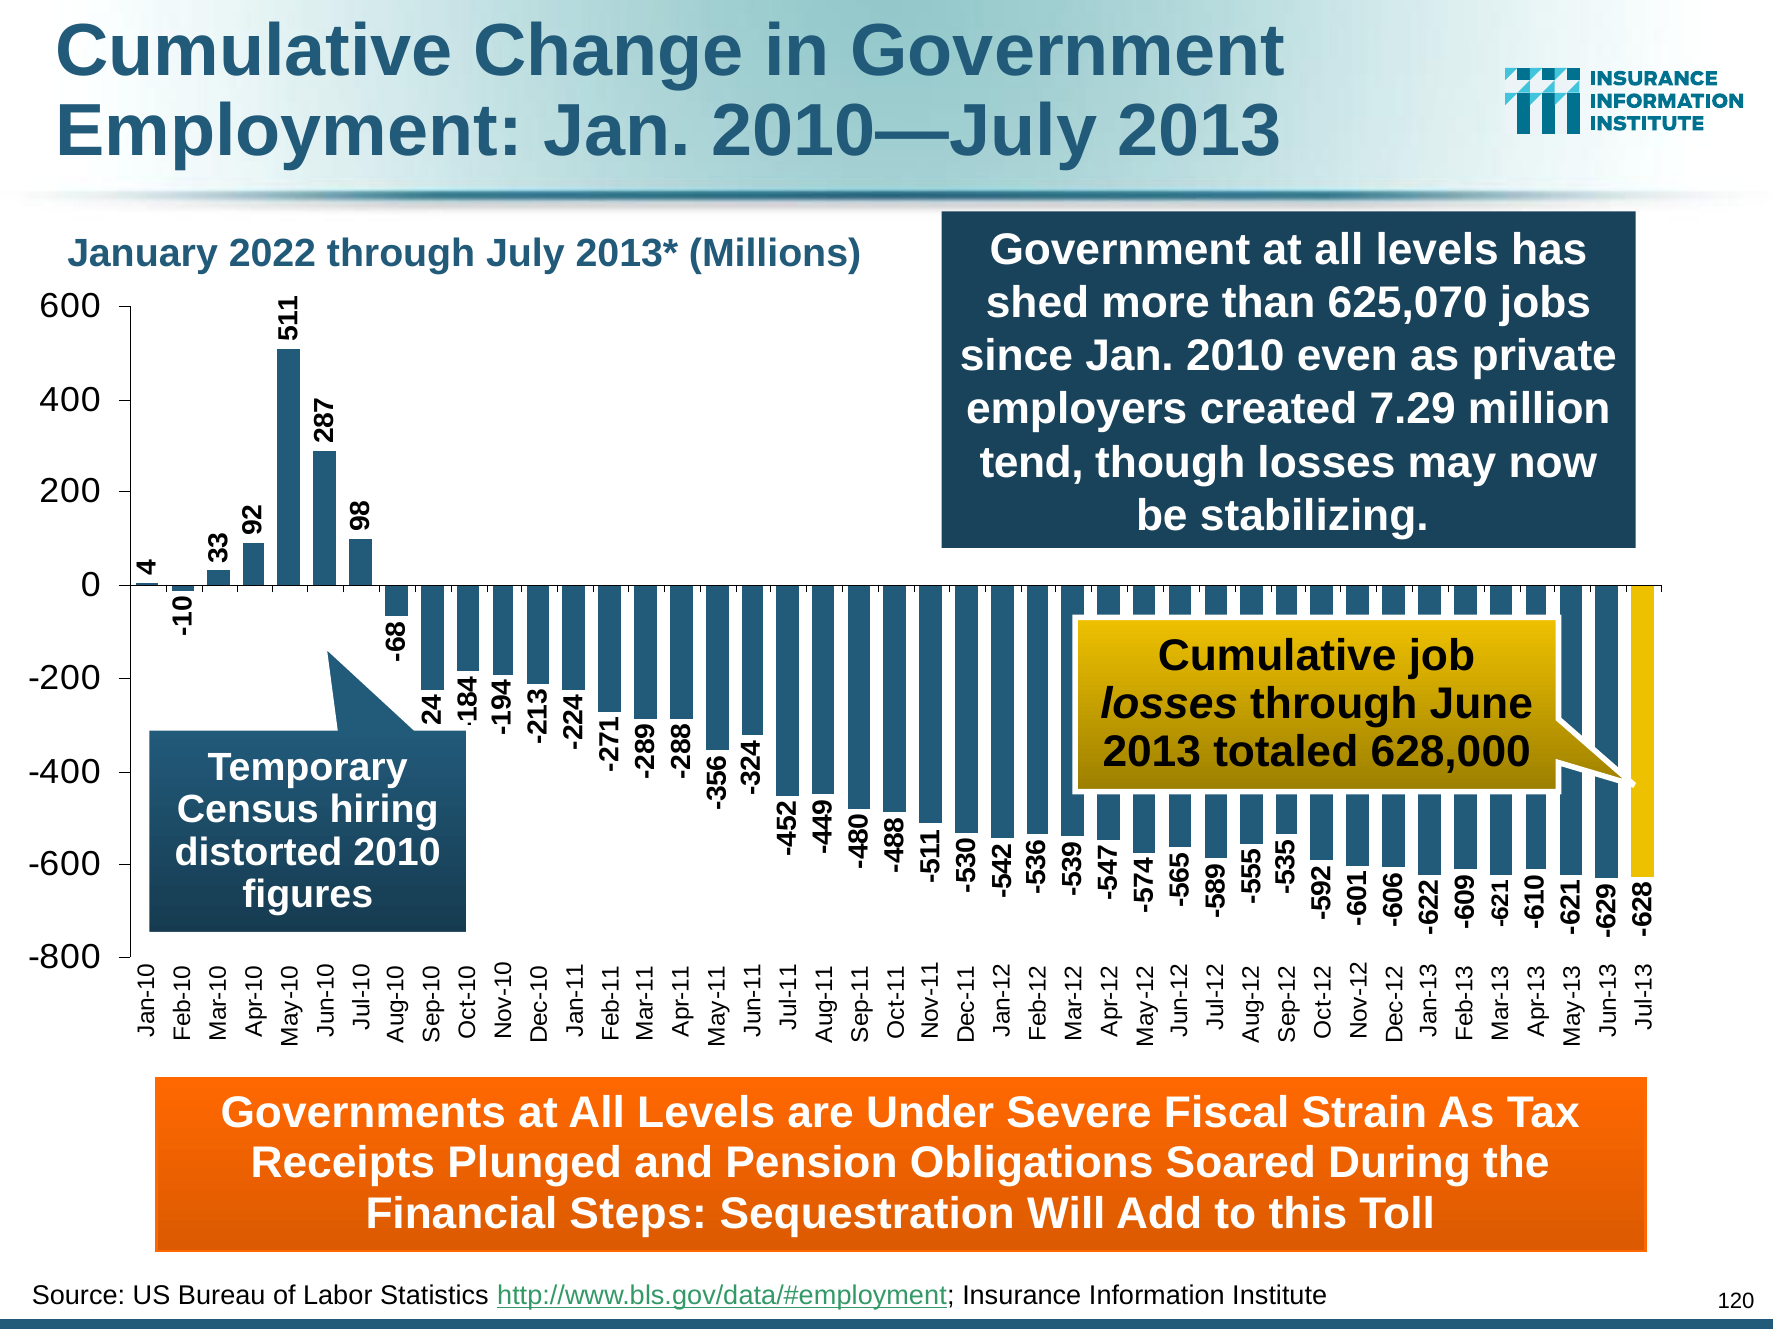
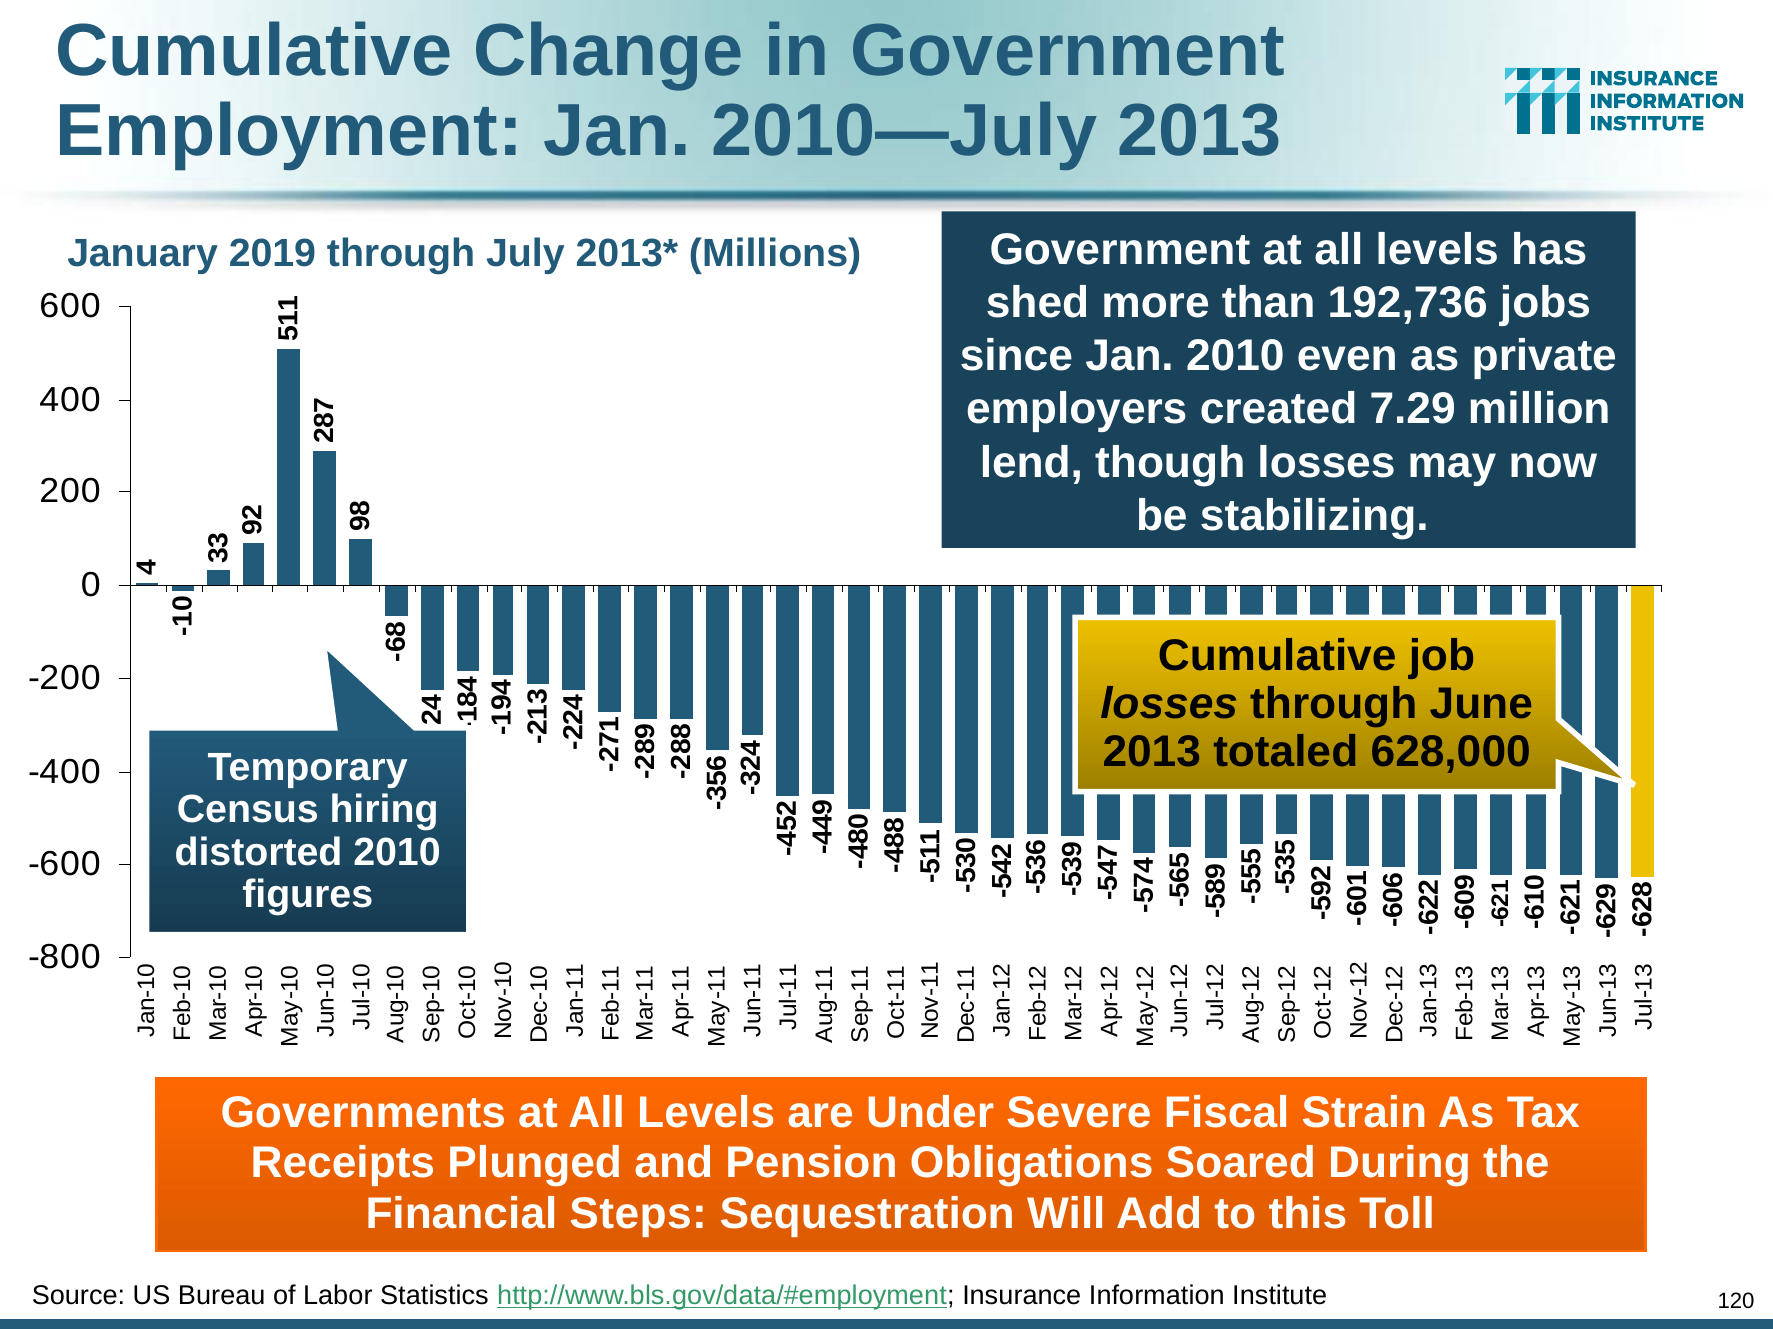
2022: 2022 -> 2019 (272, 254)
625,070: 625,070 -> 192,736 (1408, 303)
tend: tend -> lend (1031, 463)
